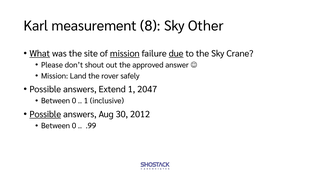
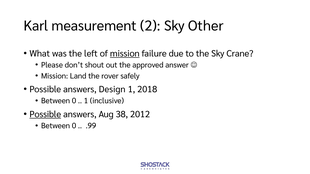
8: 8 -> 2 (150, 26)
What underline: present -> none (40, 54)
site: site -> left (91, 54)
due underline: present -> none (176, 54)
Extend: Extend -> Design (112, 90)
2047: 2047 -> 2018 (147, 90)
30: 30 -> 38 (122, 115)
